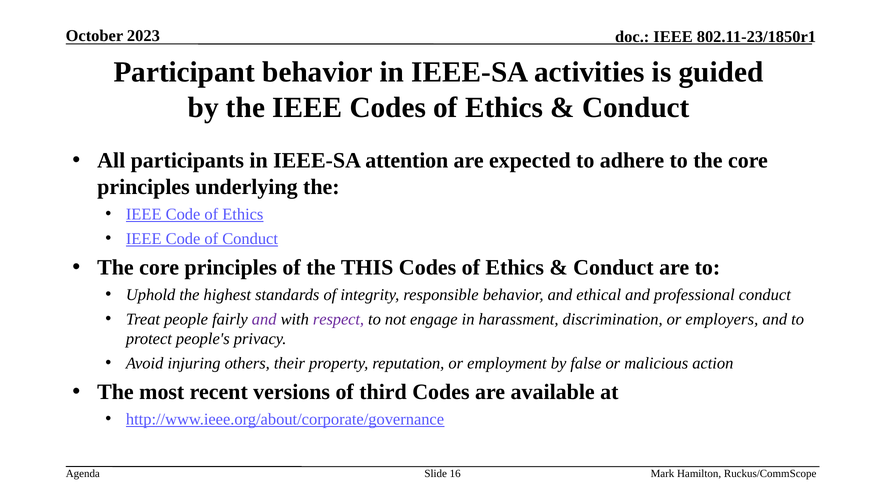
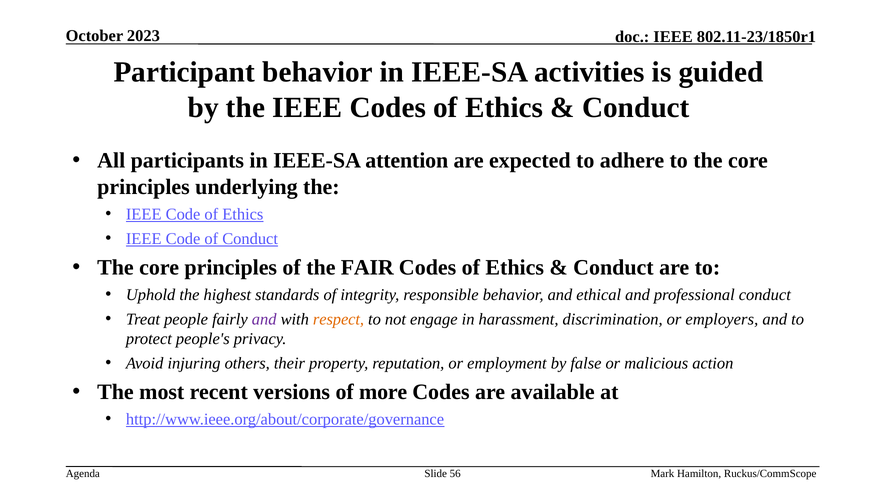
THIS: THIS -> FAIR (367, 268)
respect colour: purple -> orange (339, 319)
third: third -> more (383, 392)
16: 16 -> 56 (455, 474)
